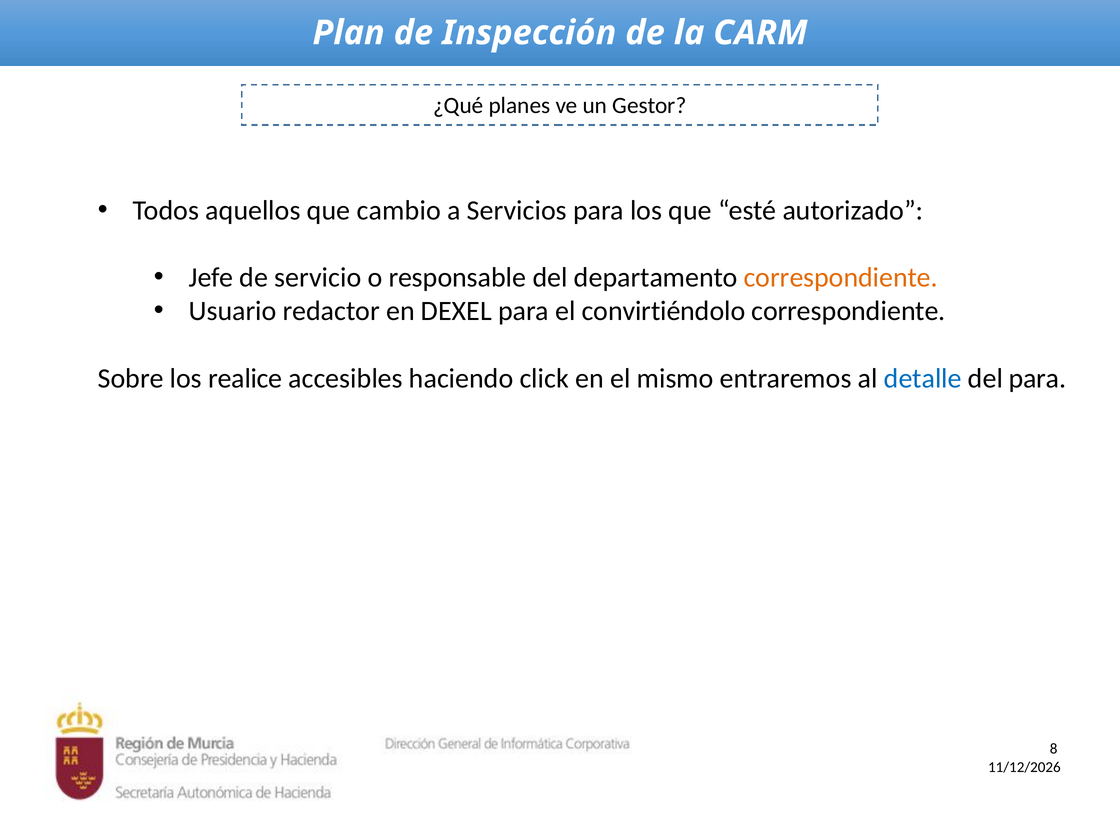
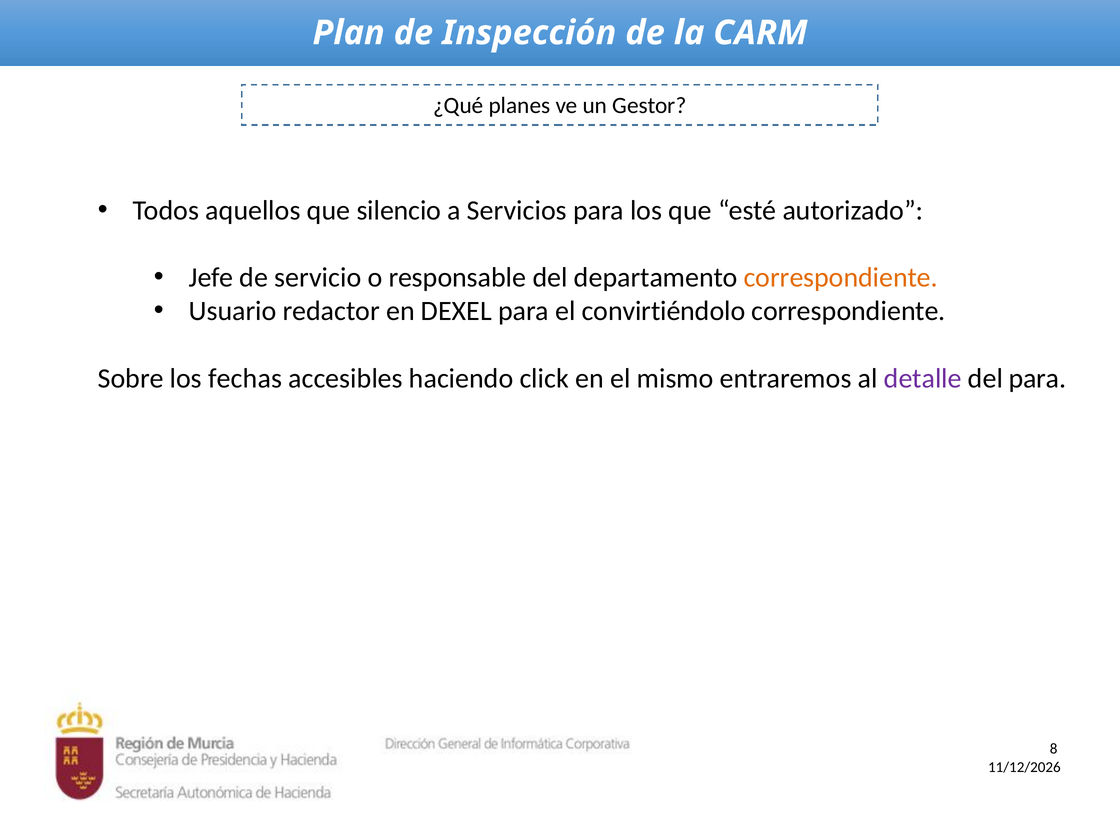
cambio: cambio -> silencio (399, 210)
realice: realice -> fechas (245, 378)
detalle colour: blue -> purple (923, 378)
